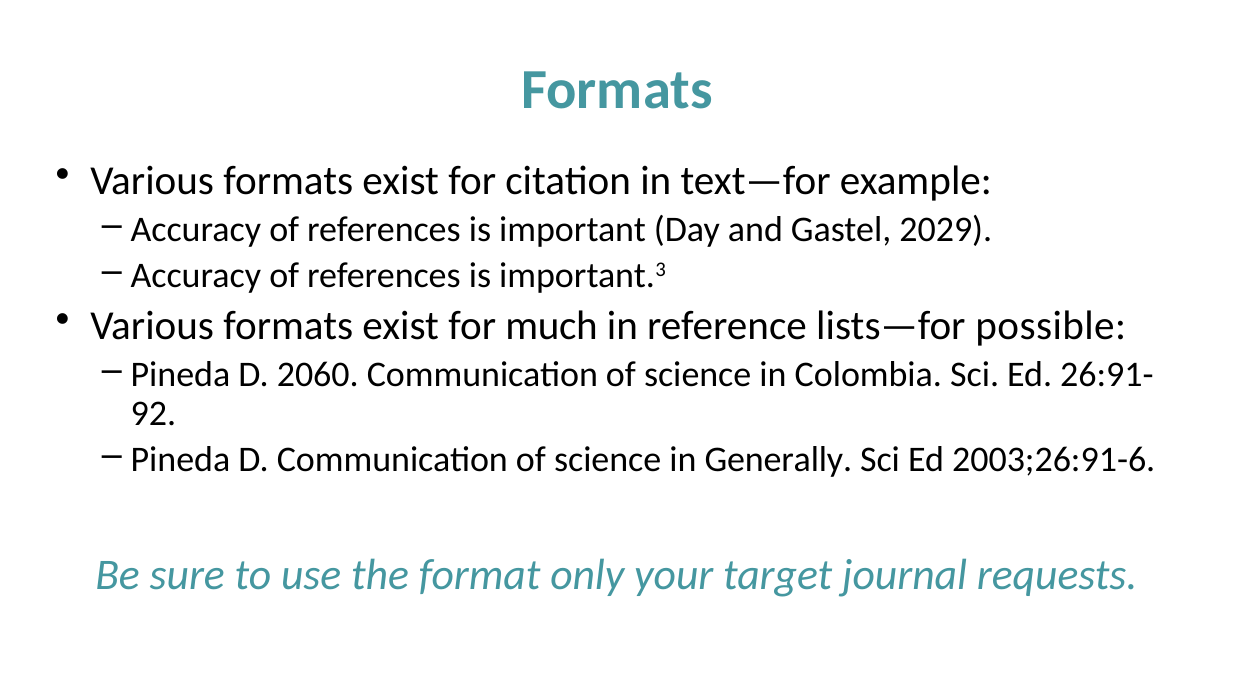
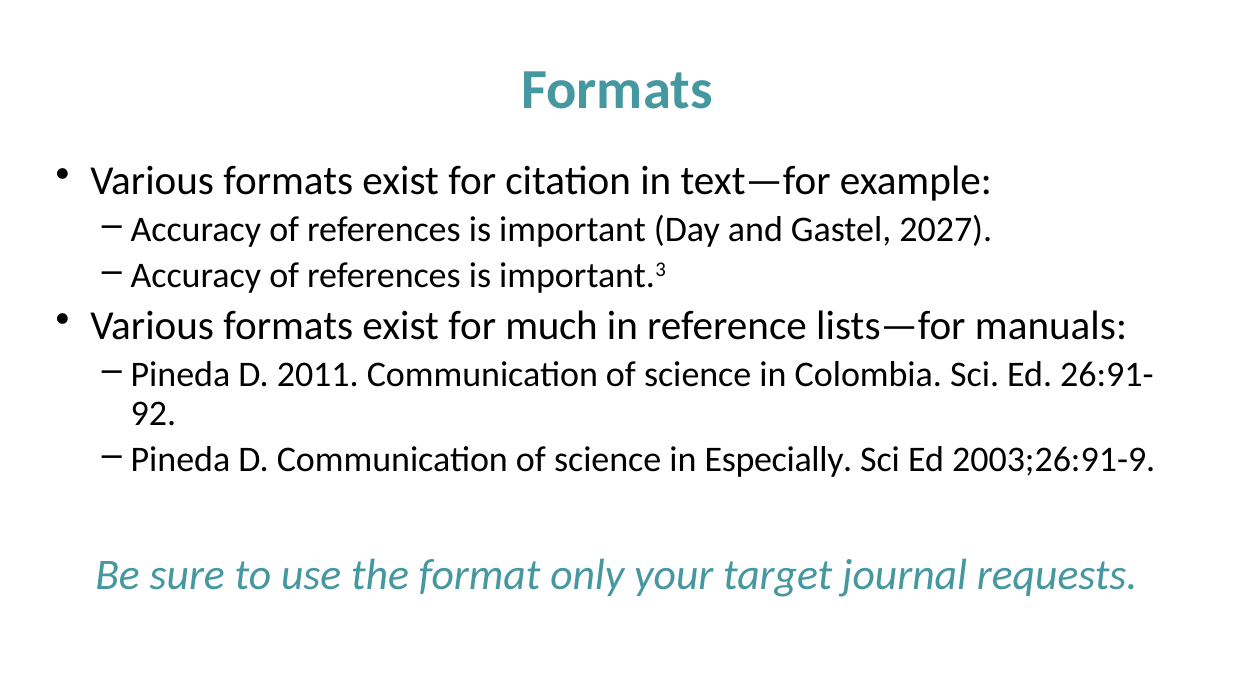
2029: 2029 -> 2027 (946, 230)
possible: possible -> manuals (1051, 326)
2060: 2060 -> 2011 (318, 375)
Generally: Generally -> Especially (778, 460)
2003;26:91-6: 2003;26:91-6 -> 2003;26:91-9 (1054, 460)
